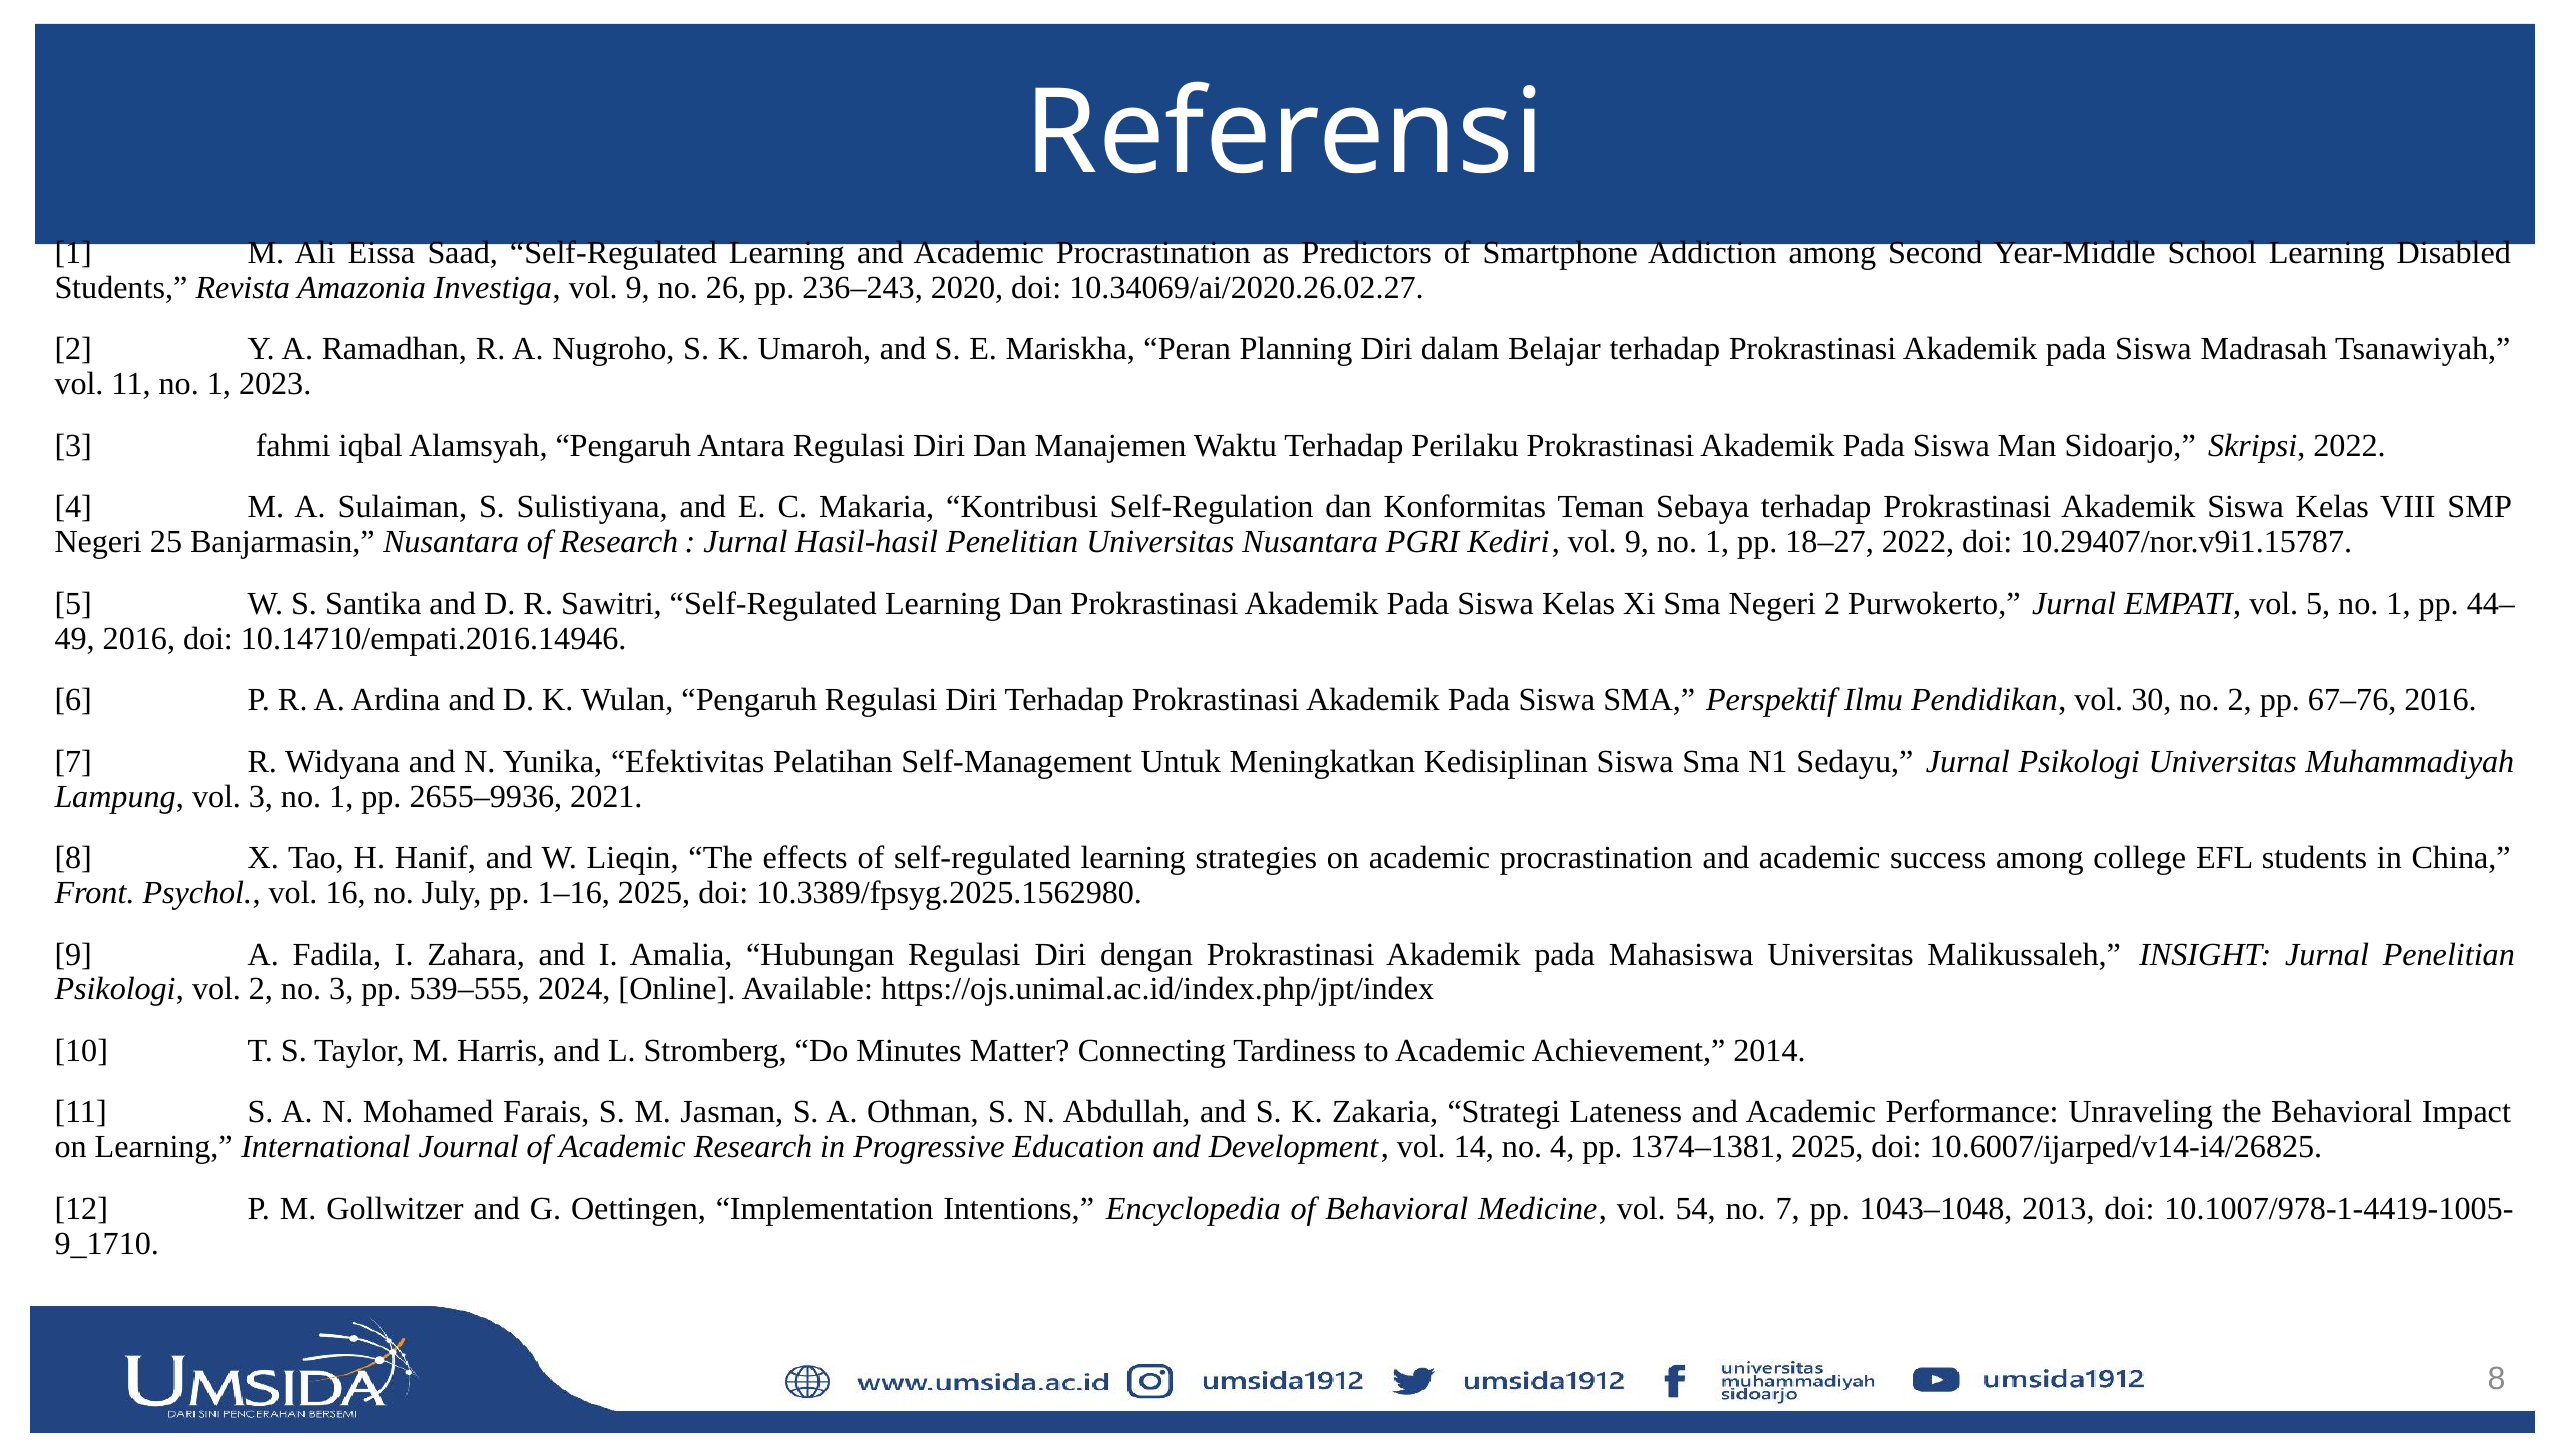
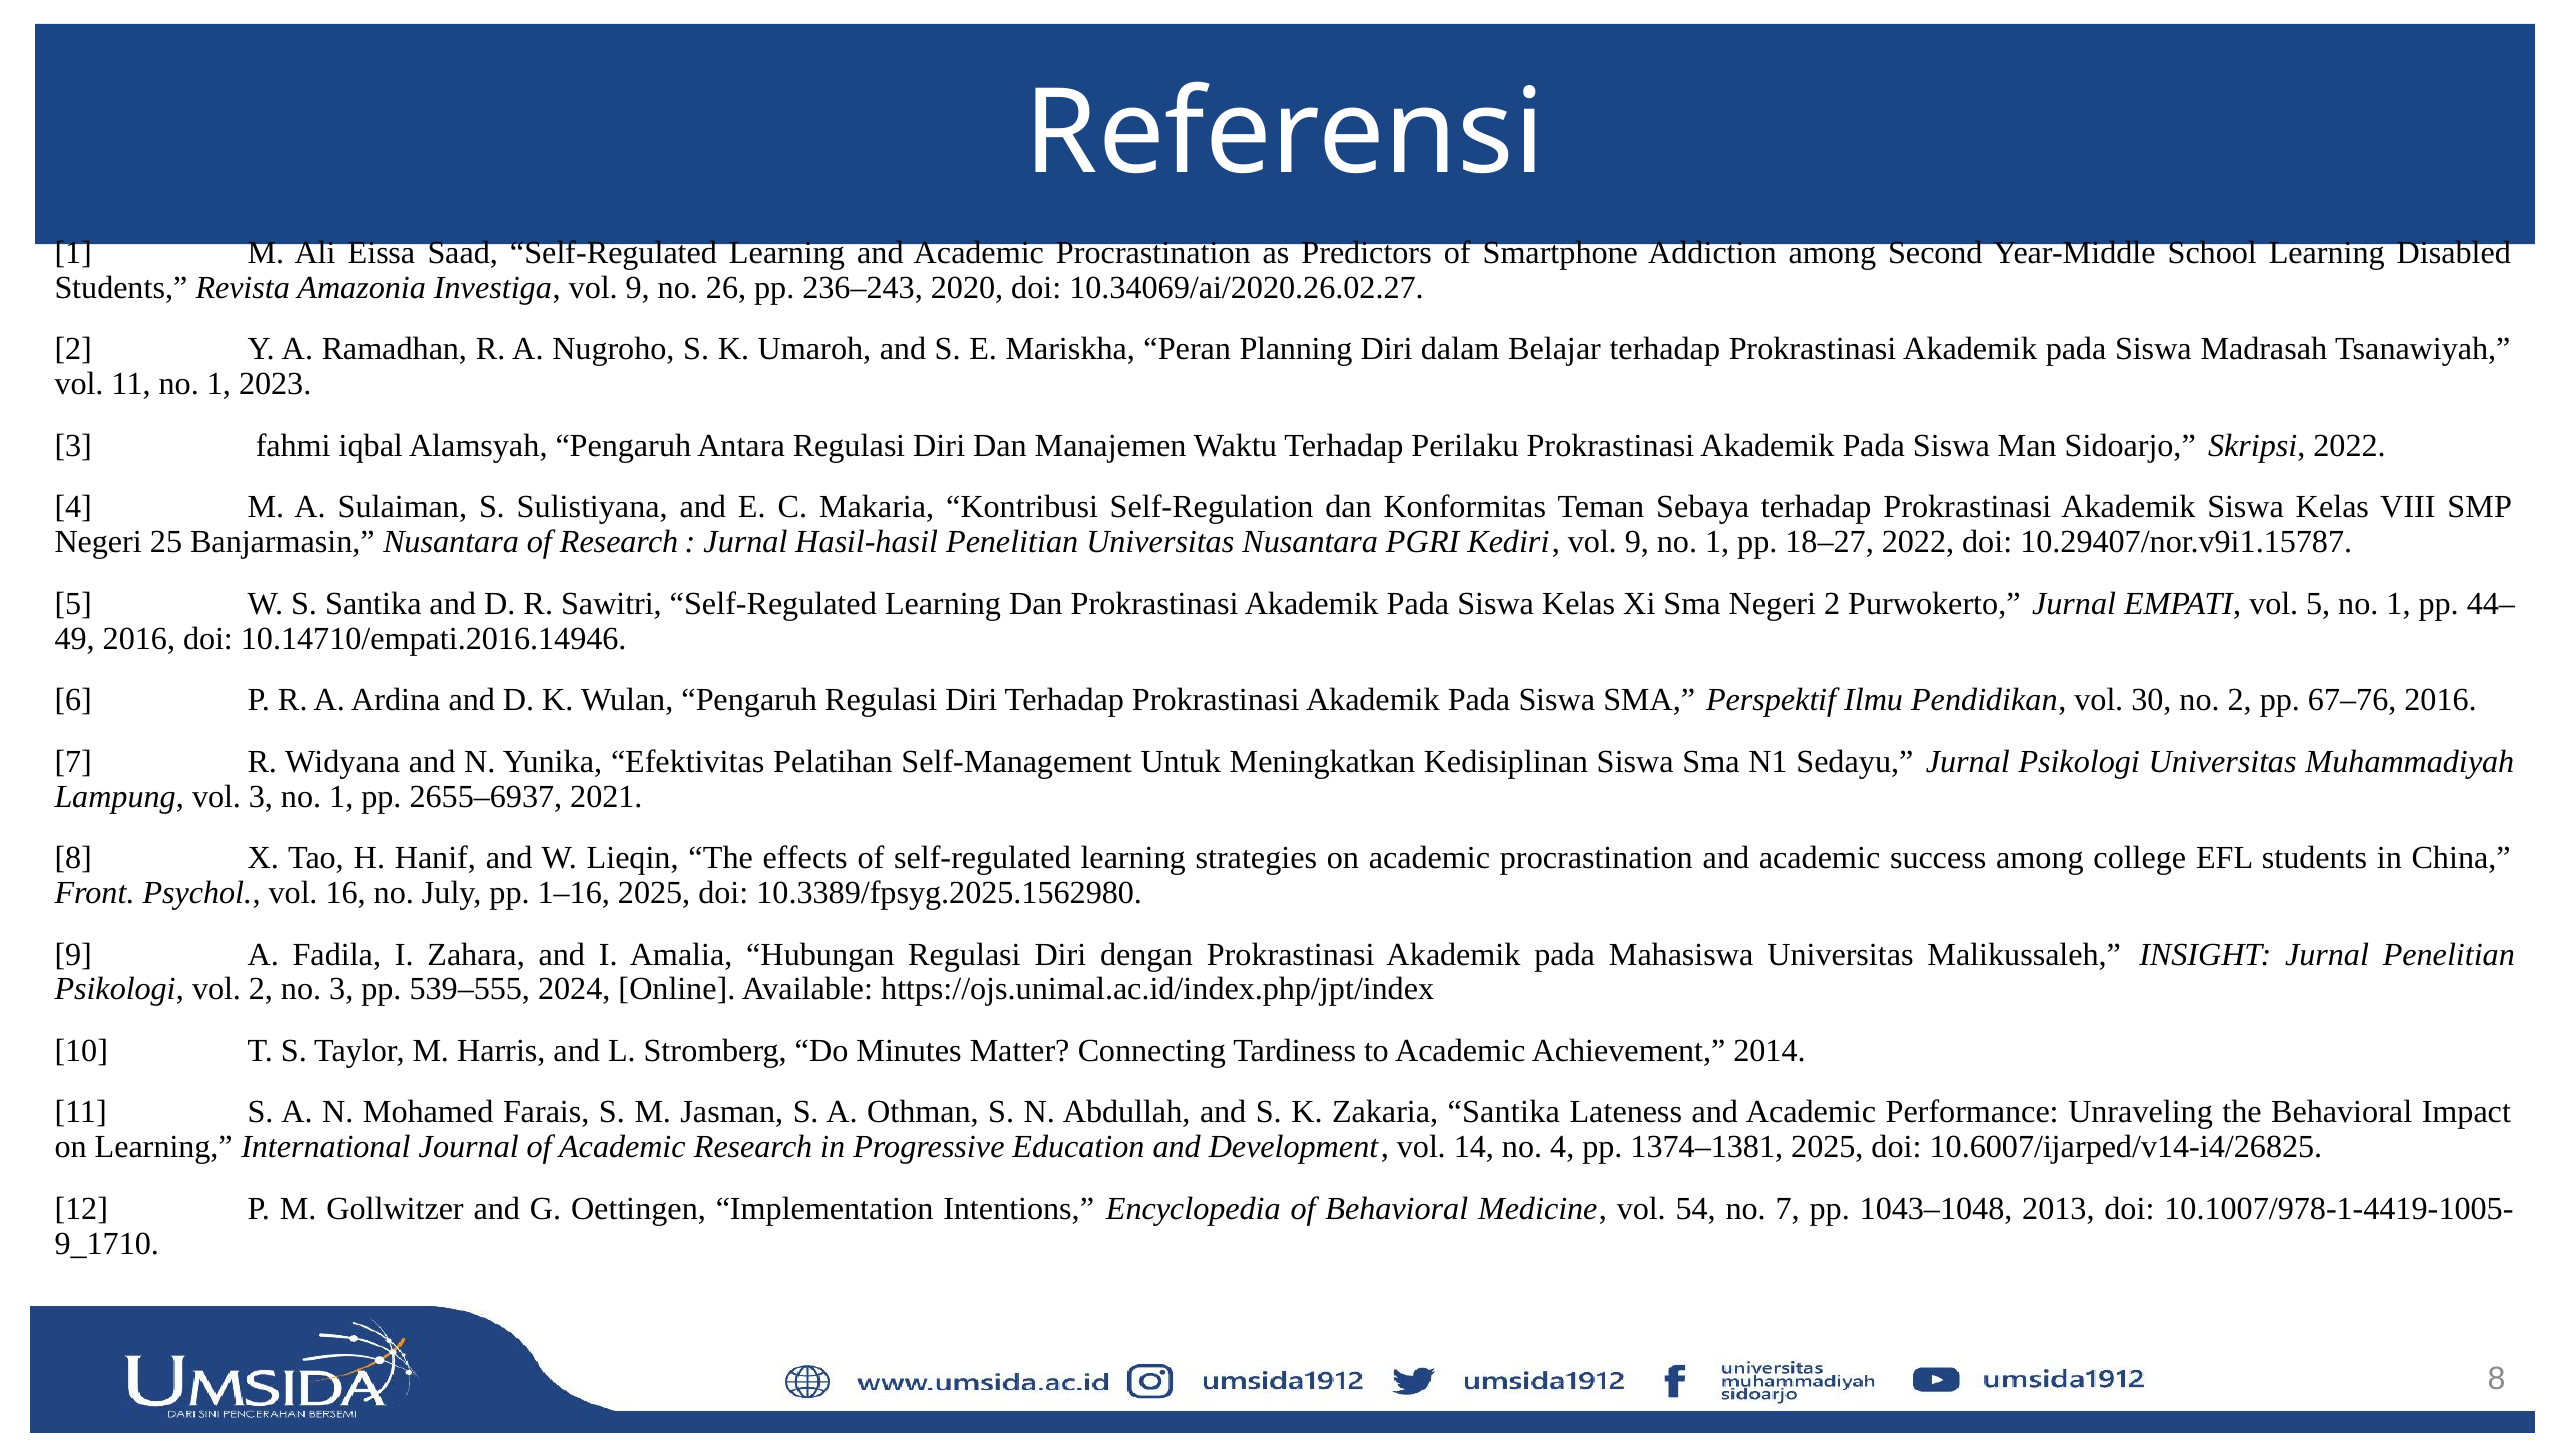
2655–9936: 2655–9936 -> 2655–6937 (486, 796)
Zakaria Strategi: Strategi -> Santika (1504, 1112)
